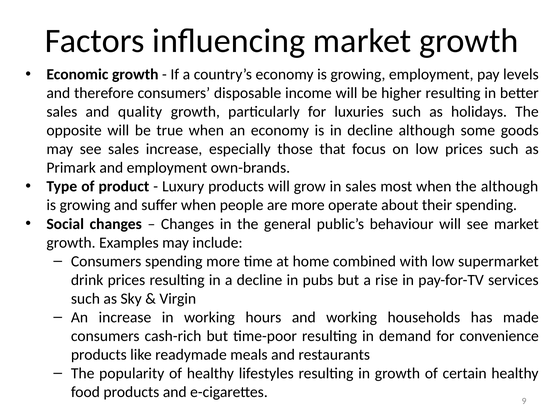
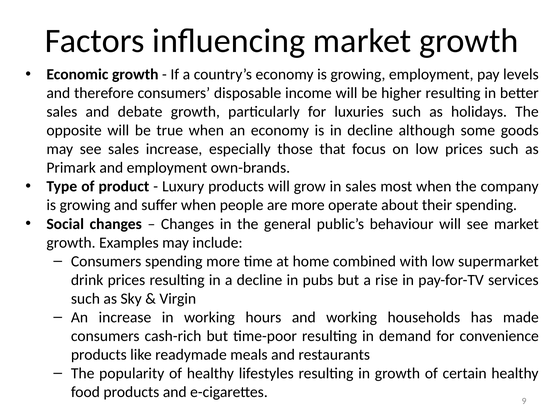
quality: quality -> debate (140, 112)
the although: although -> company (510, 187)
